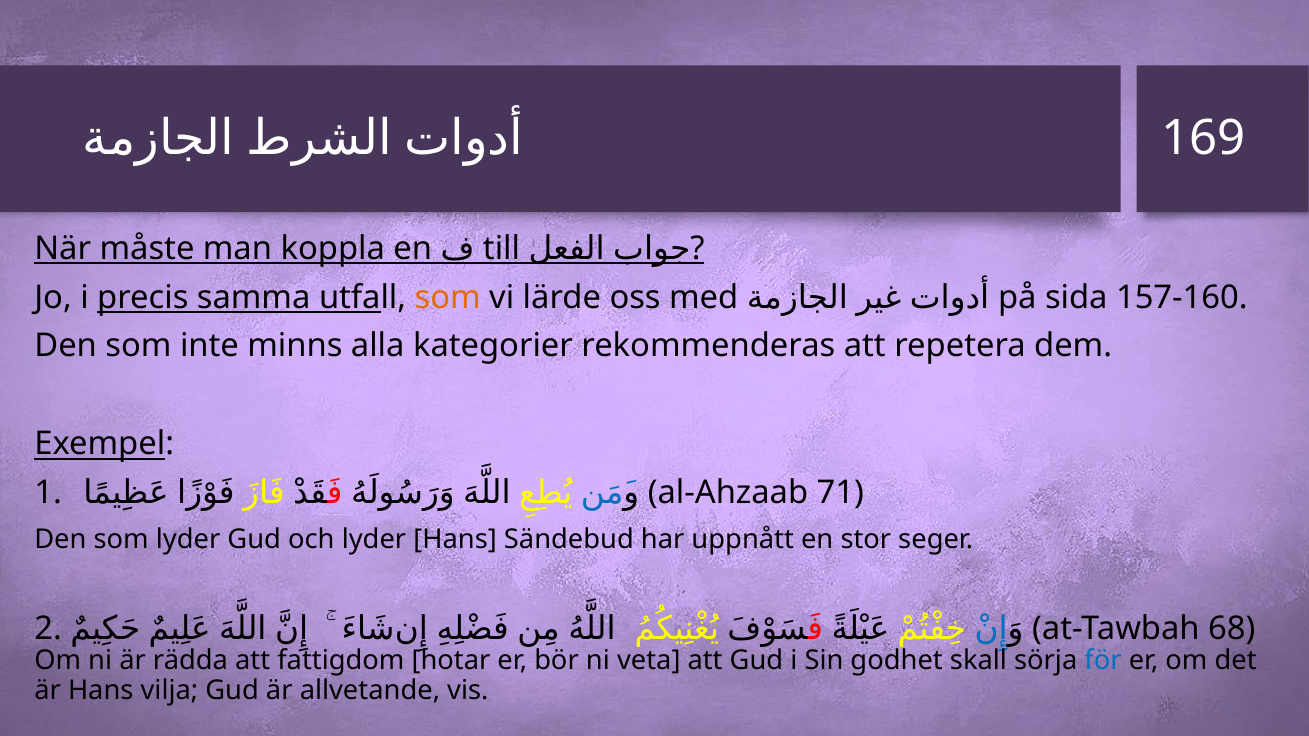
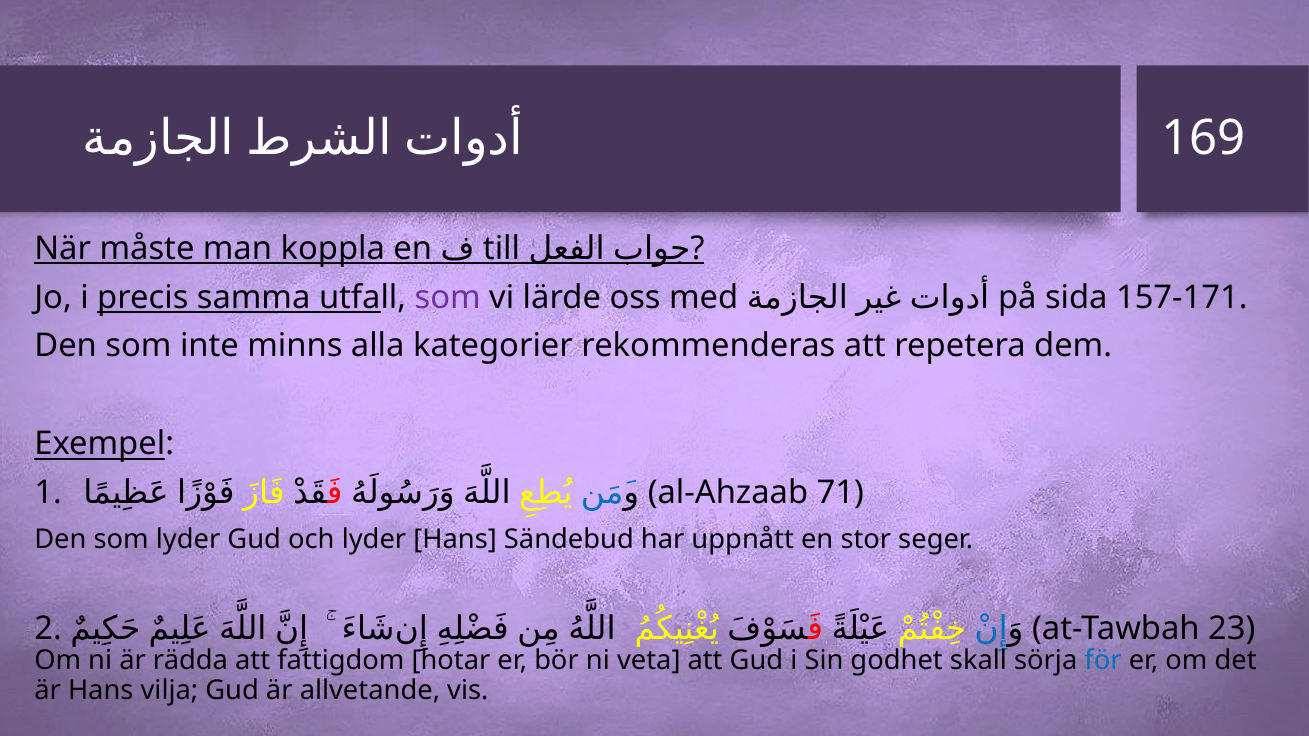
som colour: orange -> purple (448, 297)
157-160: 157-160 -> 157-171 (1182, 297)
68: 68 -> 23 (1232, 628)
